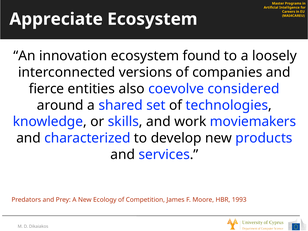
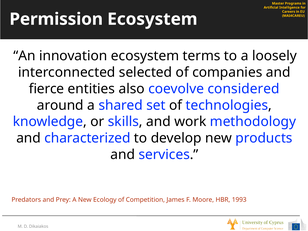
Appreciate: Appreciate -> Permission (56, 19)
found: found -> terms (202, 56)
versions: versions -> selected (146, 72)
moviemakers: moviemakers -> methodology (253, 122)
